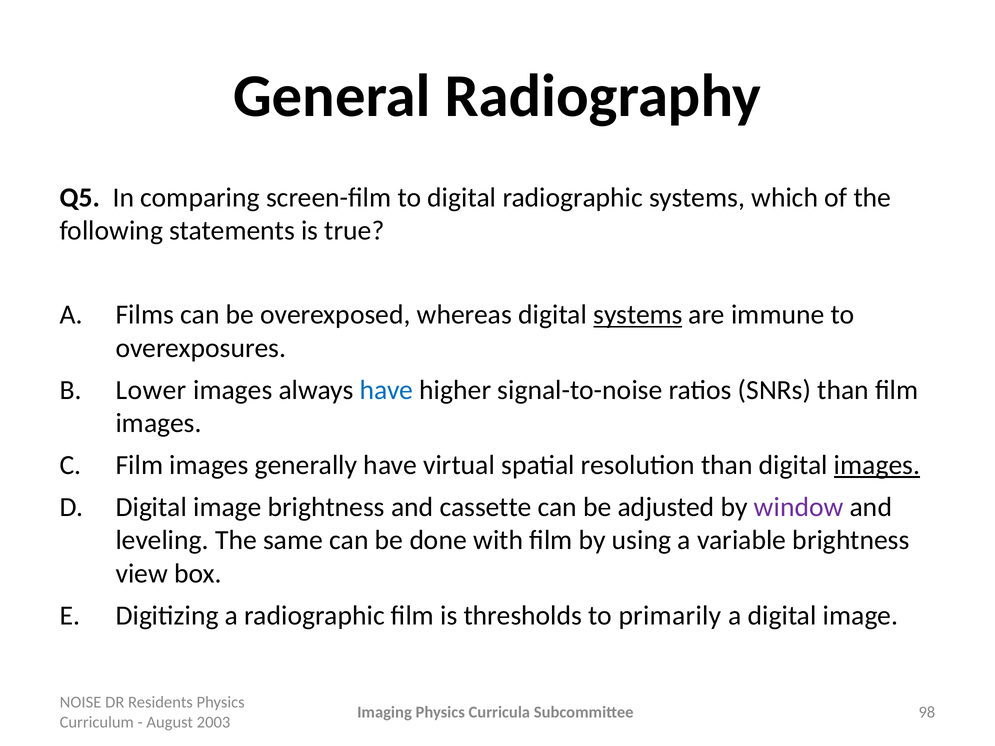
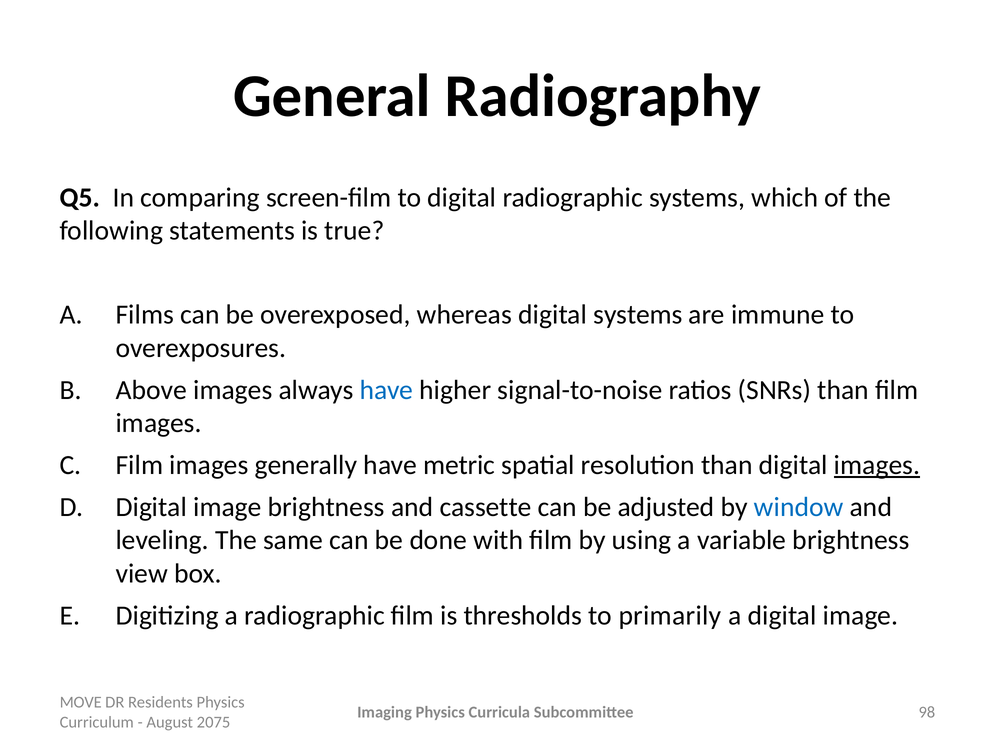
systems underline: present -> none (638, 315)
Lower: Lower -> Above (151, 390)
virtual: virtual -> metric (459, 465)
window colour: purple -> blue (799, 507)
NOISE: NOISE -> MOVE (81, 703)
2003: 2003 -> 2075 (214, 723)
